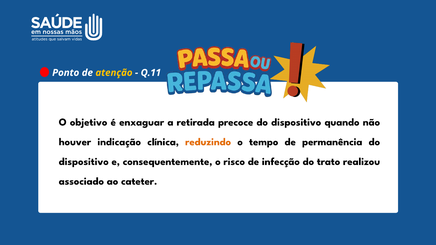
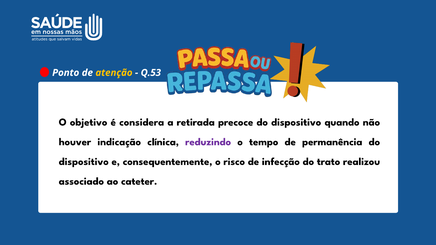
Q.11: Q.11 -> Q.53 (151, 73)
enxaguar: enxaguar -> considera (142, 122)
reduzindo colour: orange -> purple (208, 142)
